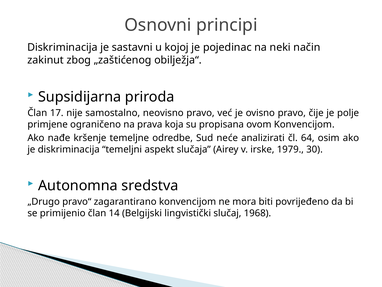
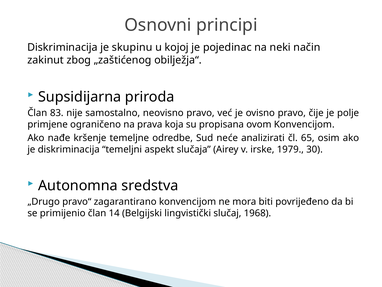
sastavni: sastavni -> skupinu (132, 47)
17: 17 -> 83 (57, 113)
64: 64 -> 65 (308, 138)
